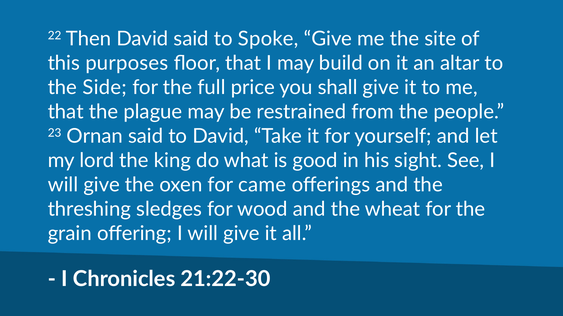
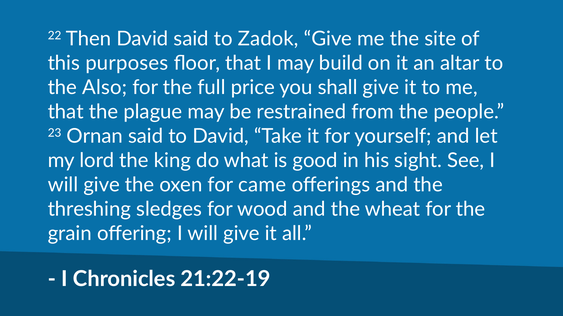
Spoke: Spoke -> Zadok (268, 39)
Side: Side -> Also (105, 88)
21:22-30: 21:22-30 -> 21:22-19 (226, 280)
